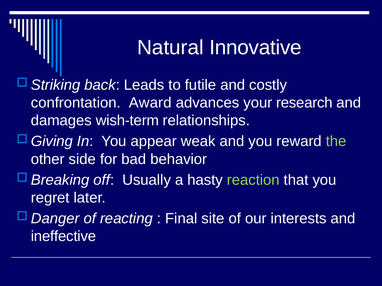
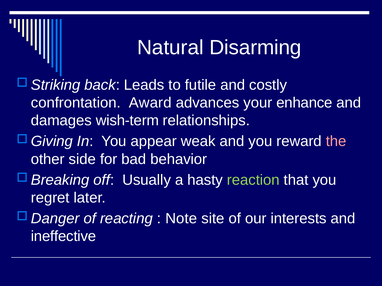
Innovative: Innovative -> Disarming (255, 48)
research: research -> enhance (304, 103)
the colour: light green -> pink (336, 142)
Final: Final -> Note (181, 219)
